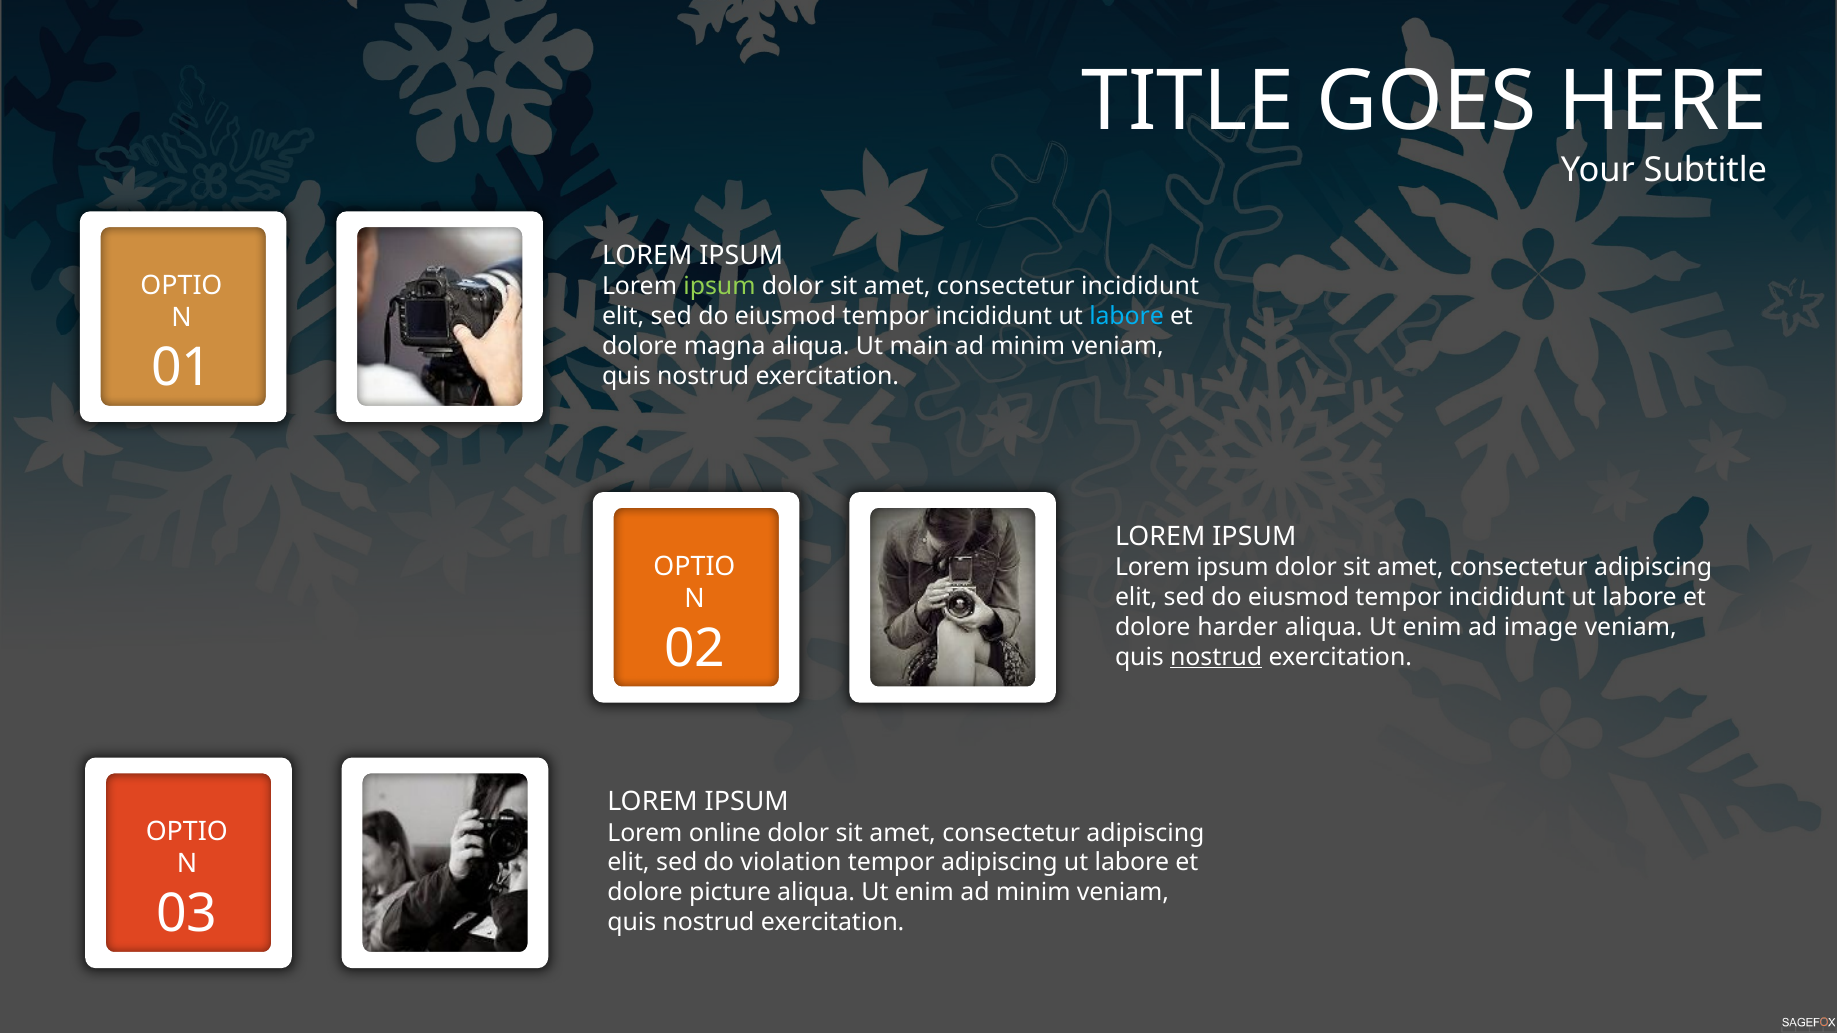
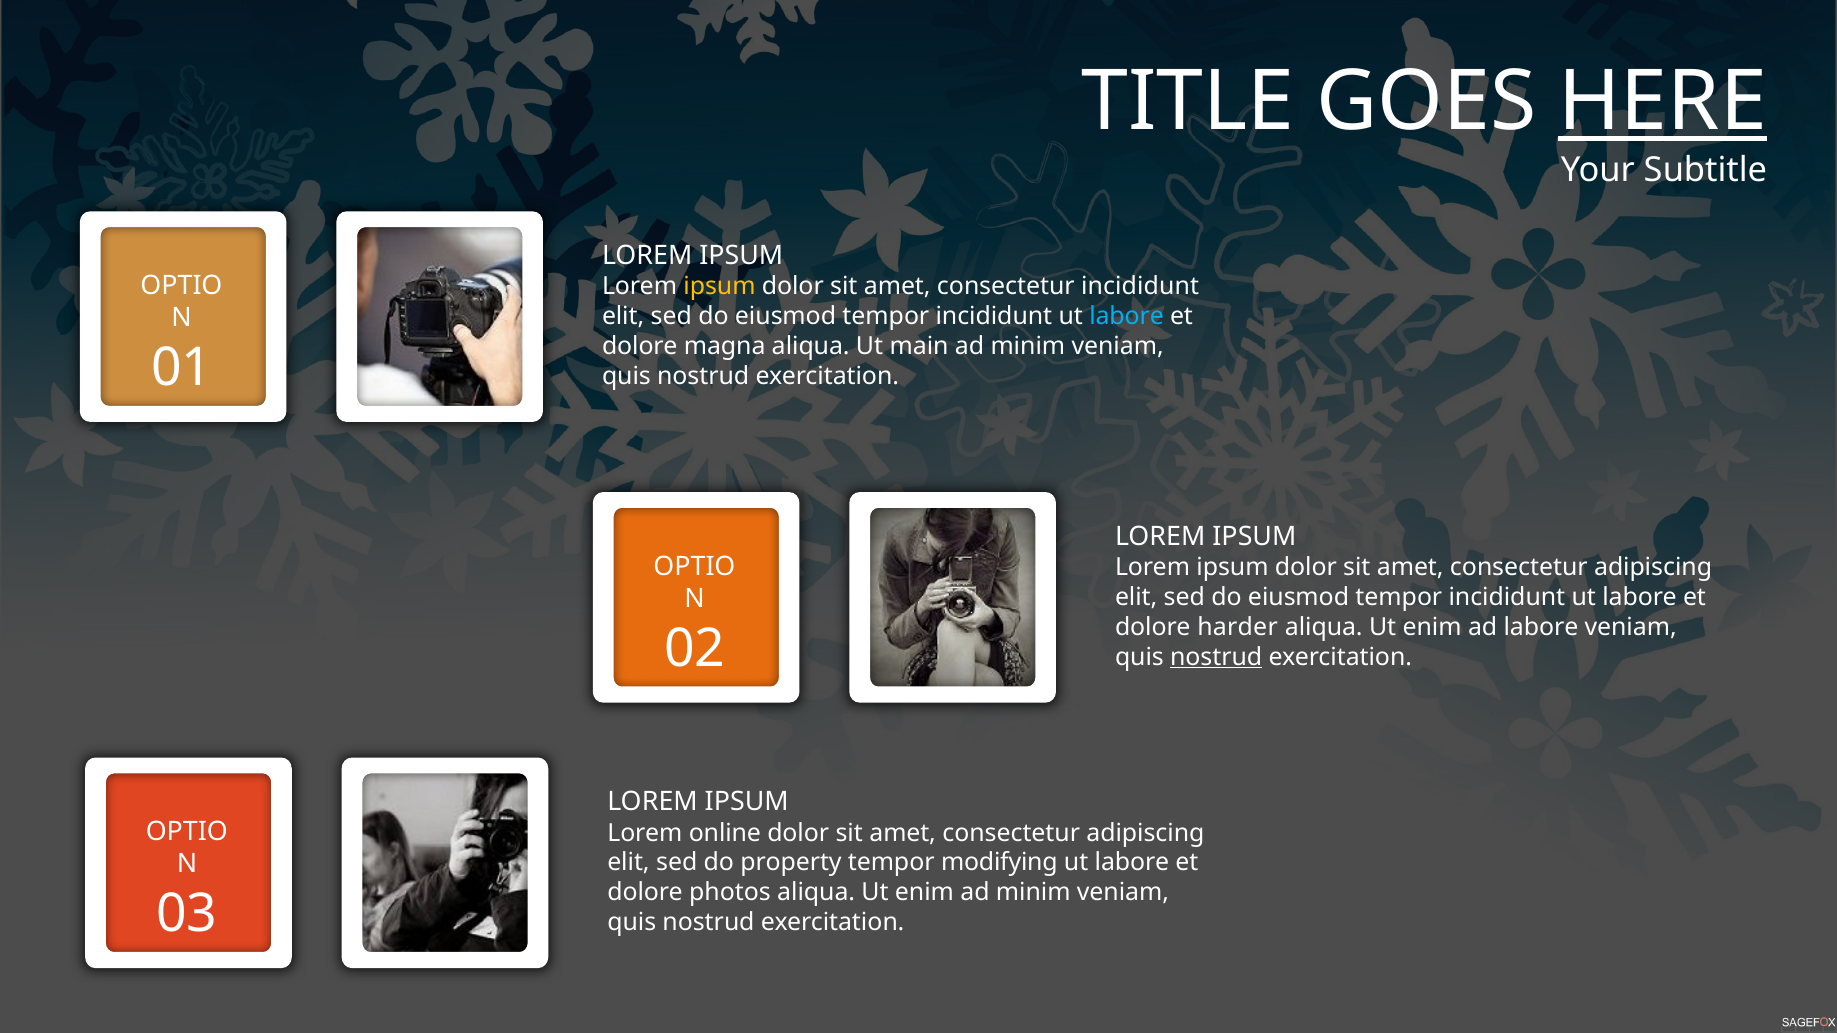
HERE underline: none -> present (1663, 102)
ipsum colour: light green -> yellow (719, 287)
ad image: image -> labore (1541, 627)
violation: violation -> property (791, 863)
tempor adipiscing: adipiscing -> modifying (999, 863)
picture: picture -> photos (730, 893)
